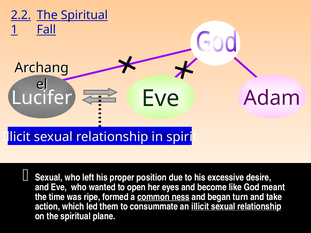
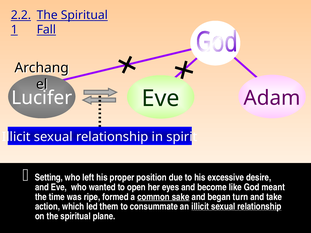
Sexual: Sexual -> Setting (49, 178)
ness: ness -> sake (181, 197)
